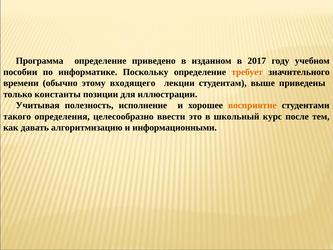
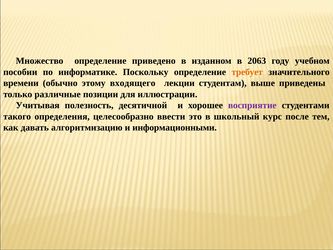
Программа: Программа -> Множество (40, 61)
2017: 2017 -> 2063 (257, 61)
константы: константы -> различные (58, 94)
исполнение: исполнение -> десятичной (143, 105)
восприятие colour: orange -> purple (252, 105)
